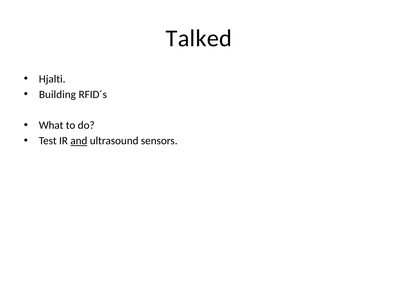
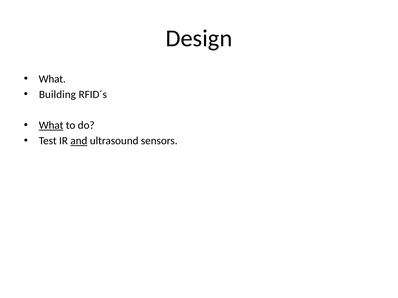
Talked: Talked -> Design (199, 39)
Hjalti: Hjalti -> What (52, 79)
What underline: none -> present (51, 126)
